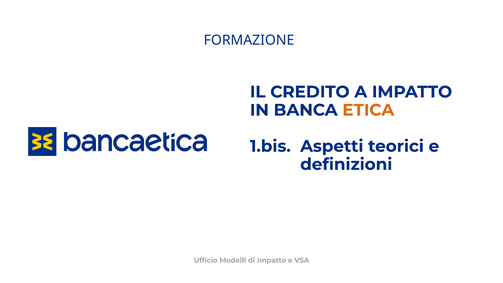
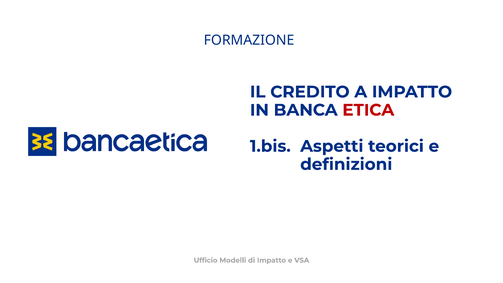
ETICA colour: orange -> red (368, 110)
